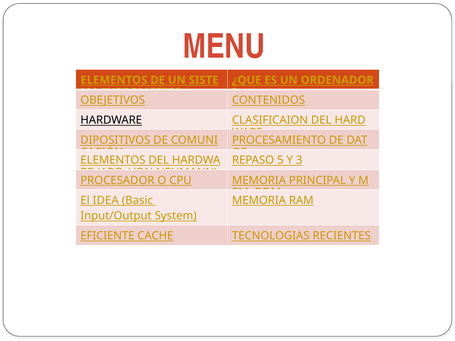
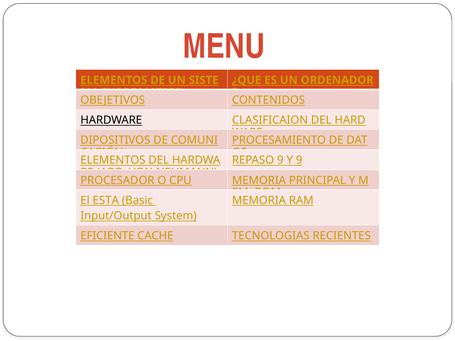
REPASO 5: 5 -> 9 (280, 160)
Y 3: 3 -> 9 (299, 160)
IDEA: IDEA -> ESTA (106, 200)
